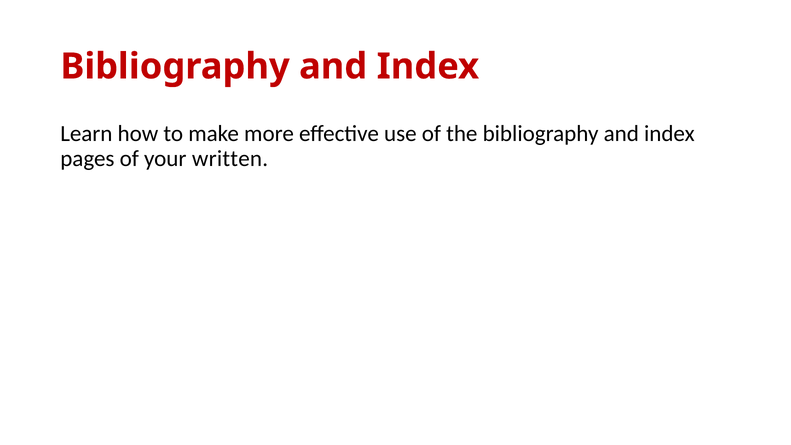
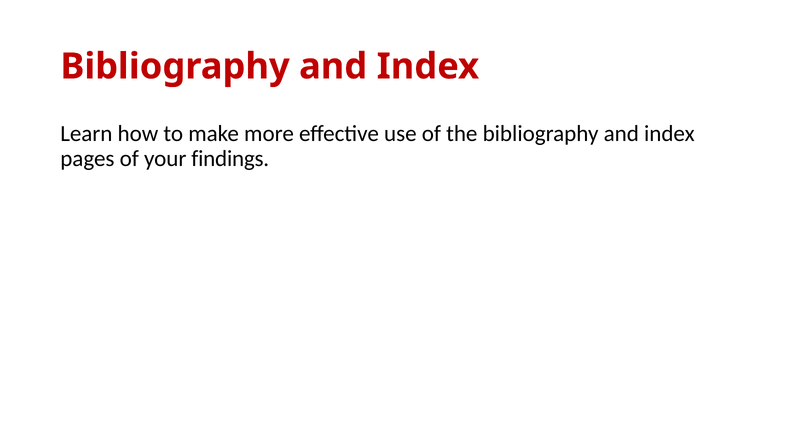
written: written -> findings (230, 159)
